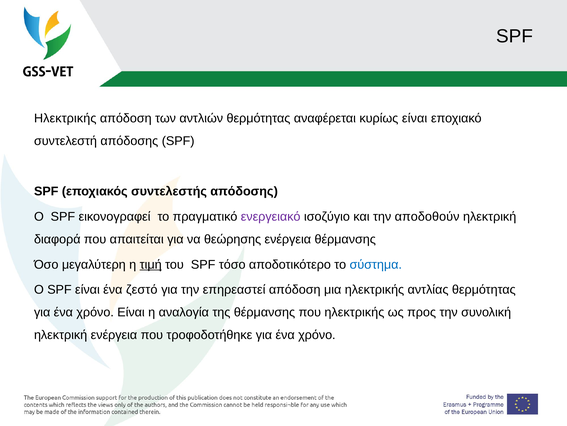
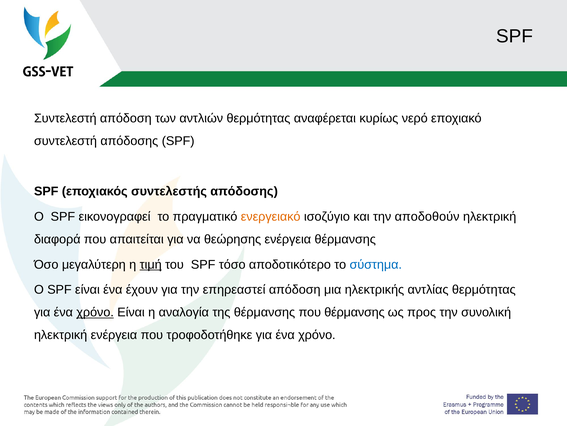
Ηλεκτρικής: Ηλεκτρικής -> Συντελεστή (65, 118)
κυρίως είναι: είναι -> νερό (415, 118)
ενεργειακό colour: purple -> orange (271, 216)
ζεστό: ζεστό -> έχουν (142, 289)
χρόνο underline: none -> present (95, 312)
που ηλεκτρικής: ηλεκτρικής -> θέρμανσης (354, 312)
